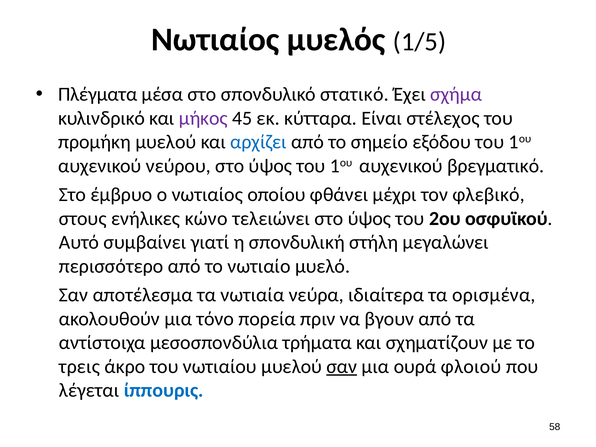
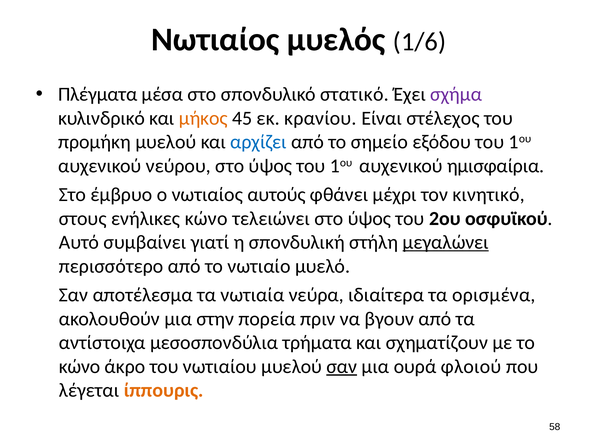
1/5: 1/5 -> 1/6 (420, 42)
μήκος colour: purple -> orange (203, 118)
κύτταρα: κύτταρα -> κρανίου (320, 118)
βρεγματικό: βρεγματικό -> ημισφαίρια (496, 166)
οποίου: οποίου -> αυτούς (277, 195)
φλεβικό: φλεβικό -> κινητικό (489, 195)
μεγαλώνει underline: none -> present (446, 242)
τόνο: τόνο -> στην (215, 319)
τρεις: τρεις -> κώνο (80, 366)
ίππουρις colour: blue -> orange (164, 390)
